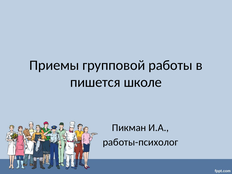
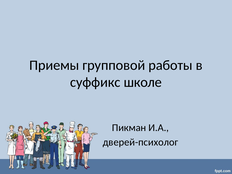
пишется: пишется -> суффикс (95, 82)
работы-психолог: работы-психолог -> дверей-психолог (140, 142)
